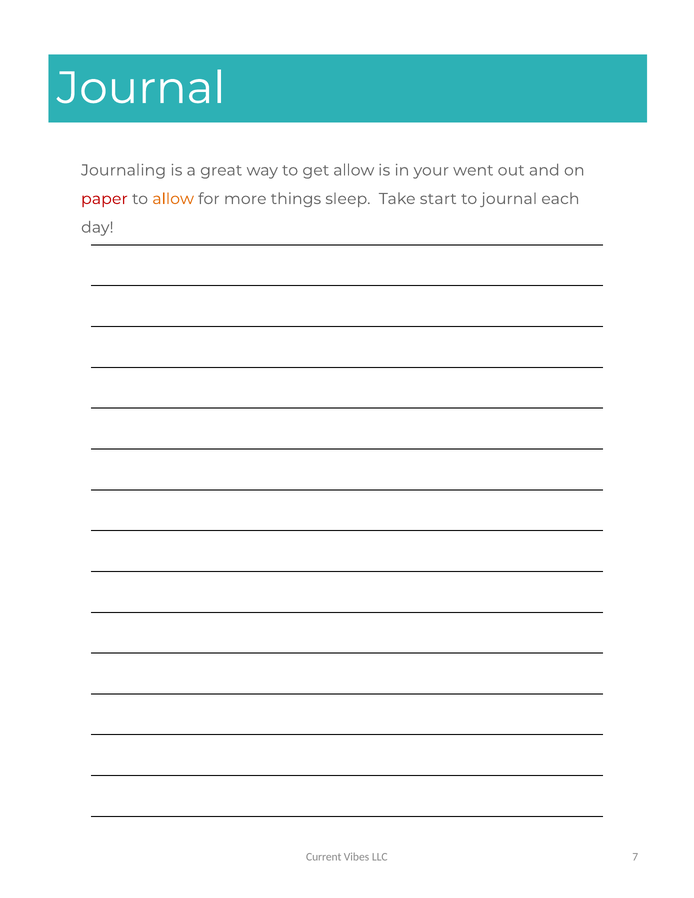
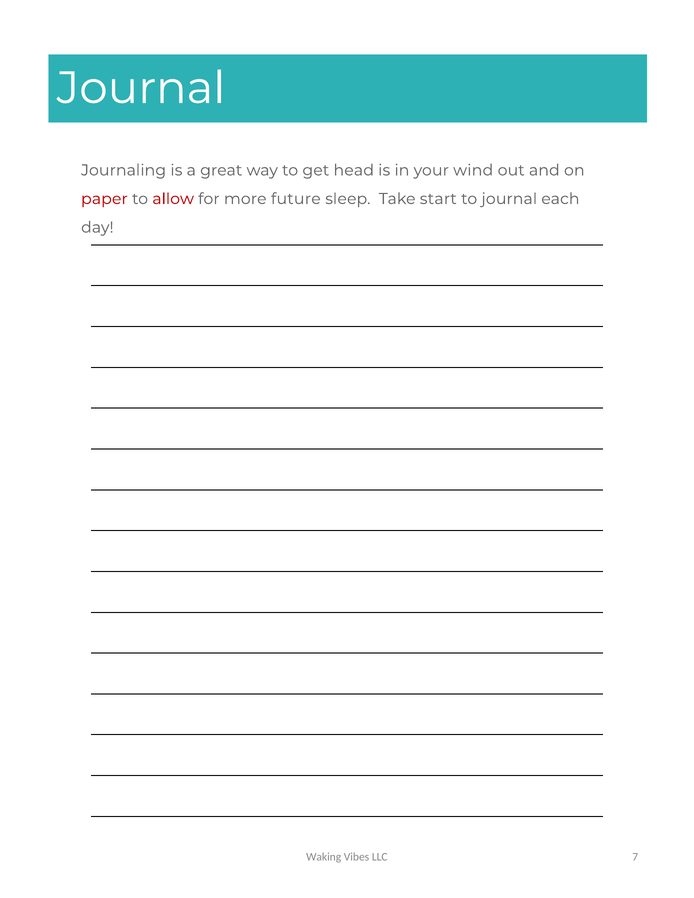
get allow: allow -> head (354, 170)
went: went -> wind (473, 170)
allow colour: orange -> red (173, 199)
things: things -> future (296, 199)
Current: Current -> Waking (324, 857)
